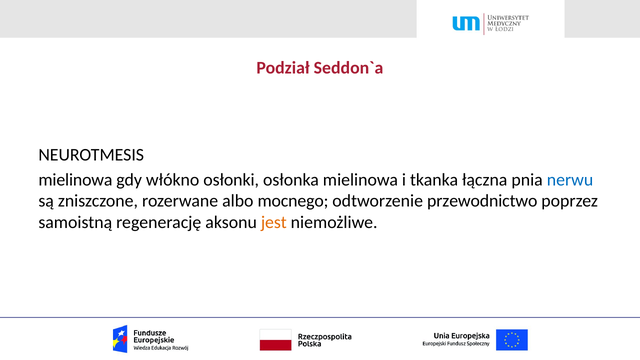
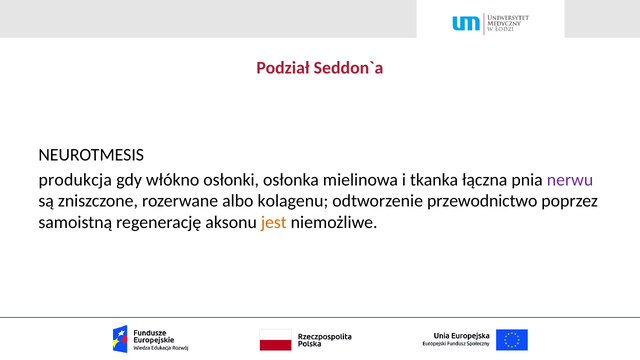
mielinowa: mielinowa -> produkcja (75, 180)
nerwu colour: blue -> purple (570, 180)
mocnego: mocnego -> kolagenu (293, 201)
